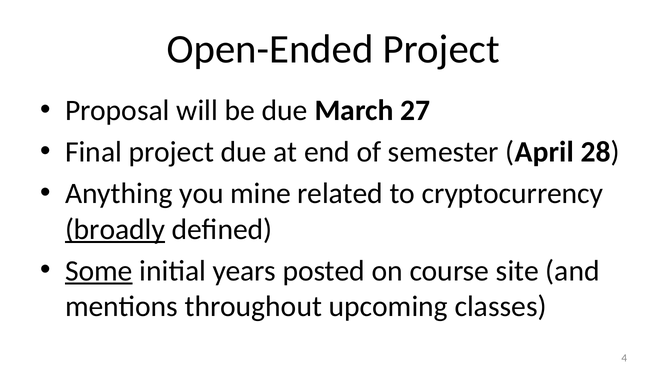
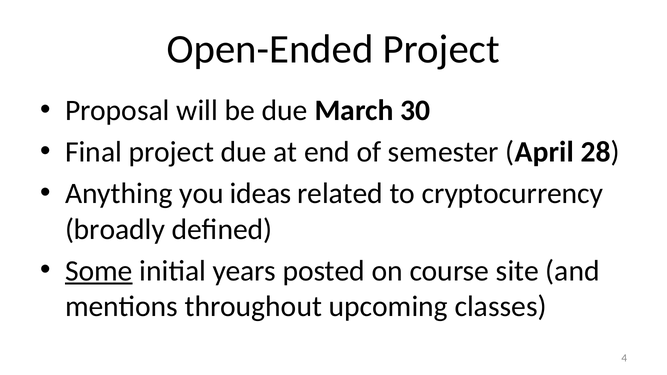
27: 27 -> 30 (415, 111)
mine: mine -> ideas (261, 194)
broadly underline: present -> none (115, 229)
